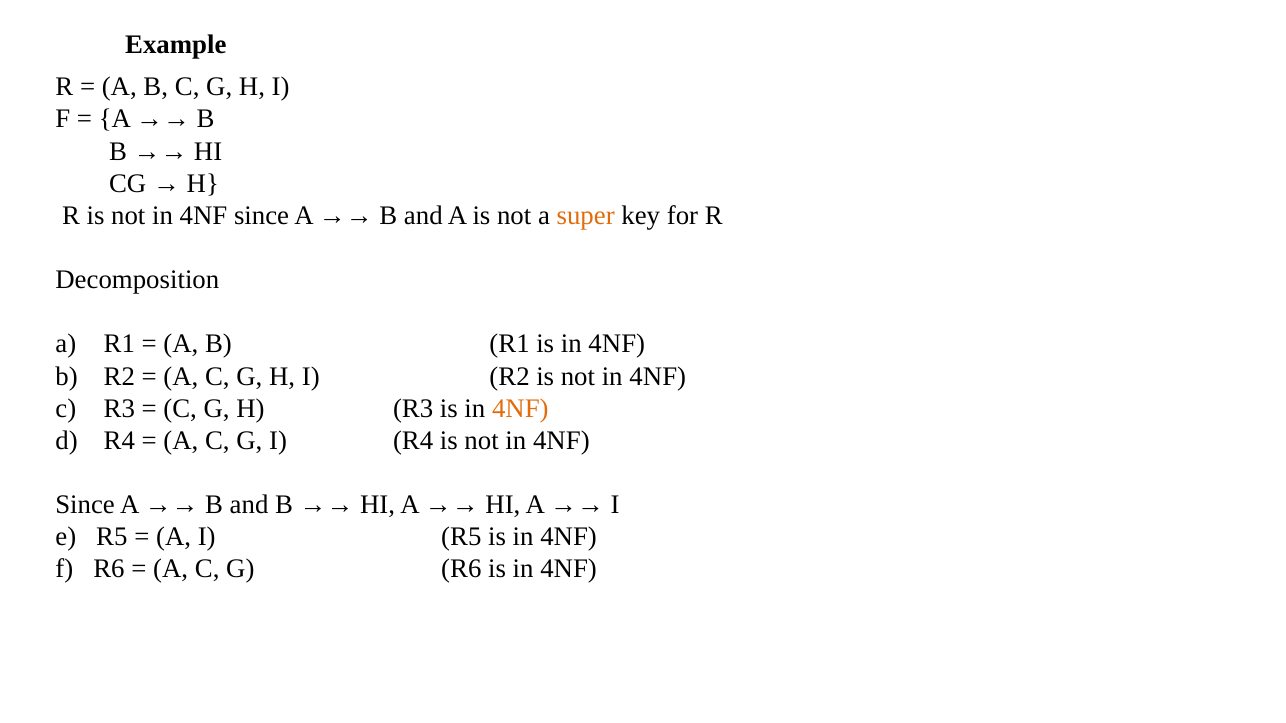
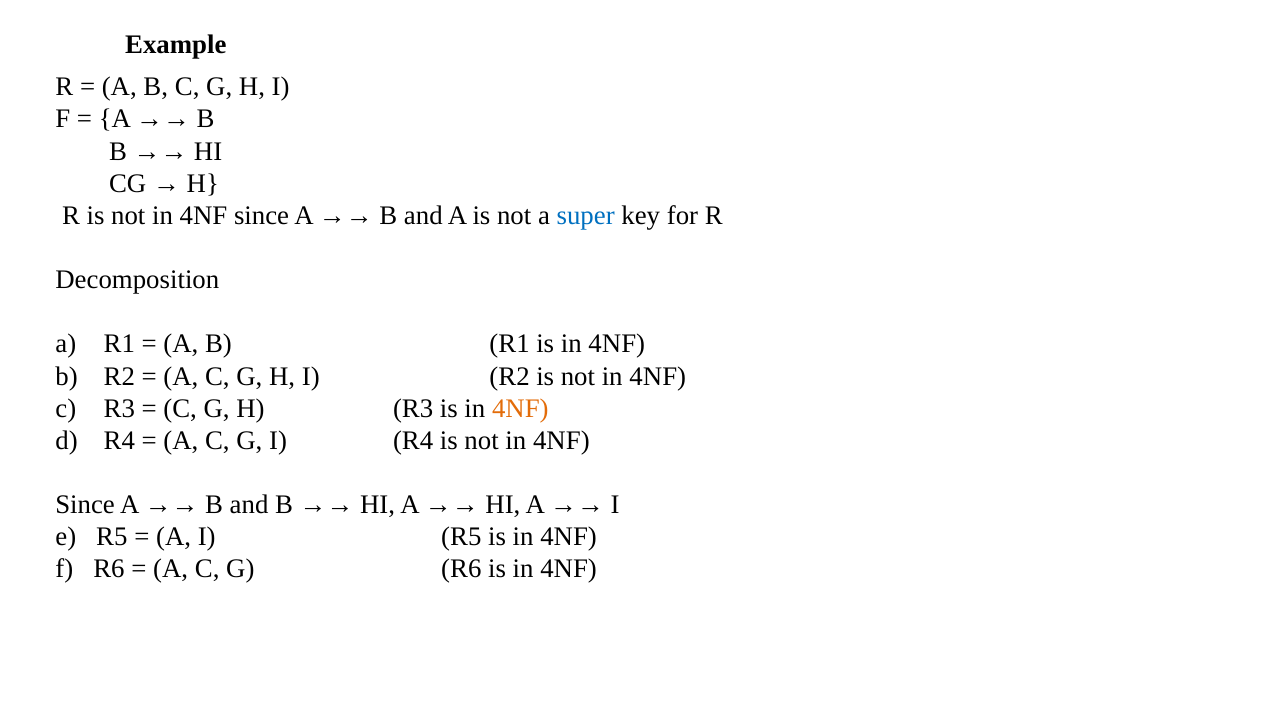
super colour: orange -> blue (586, 216)
